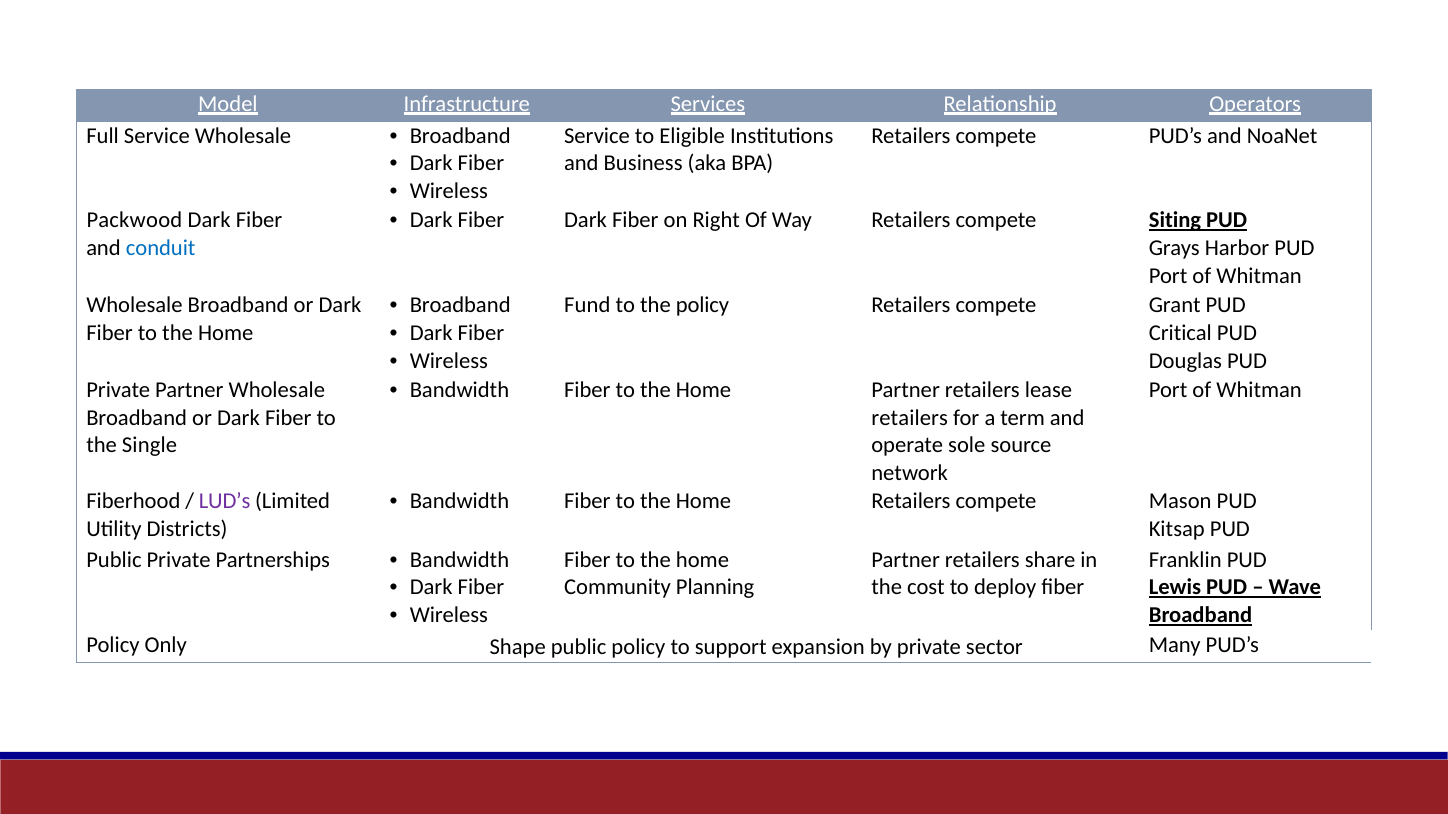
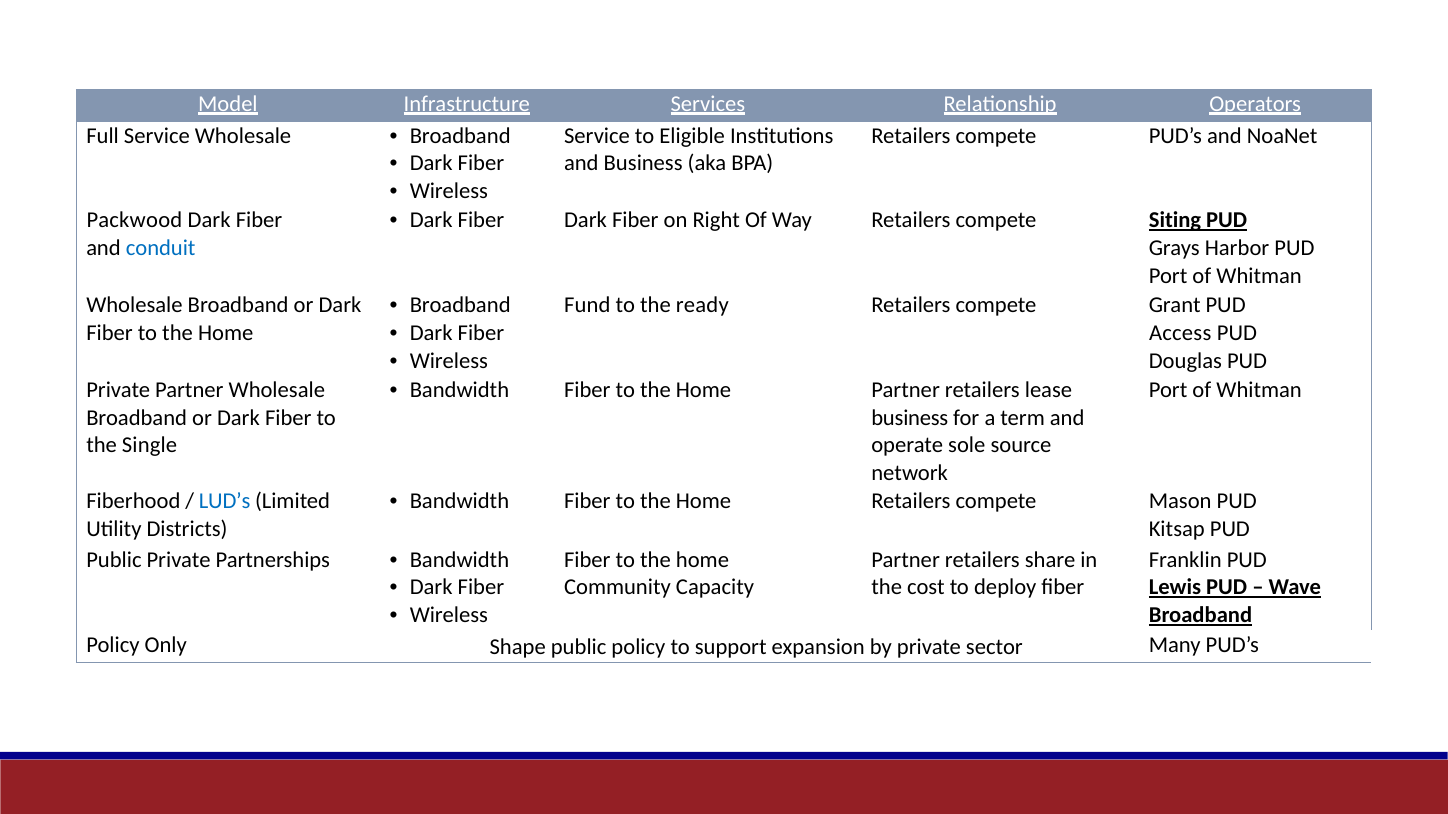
the policy: policy -> ready (702, 305)
Critical: Critical -> Access (1180, 333)
retailers: retailers -> business (910, 418)
LUD’s colour: purple -> blue (225, 502)
Planning: Planning -> Capacity (715, 588)
